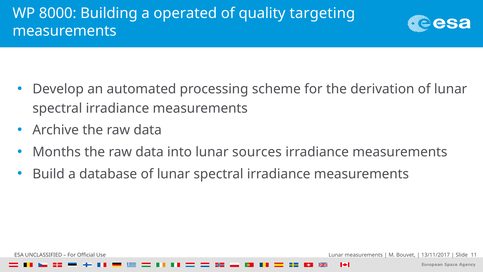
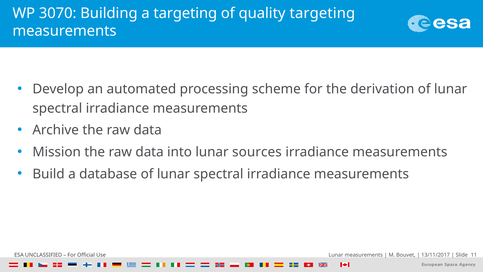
8000: 8000 -> 3070 (58, 13)
a operated: operated -> targeting (185, 13)
Months: Months -> Mission (57, 152)
